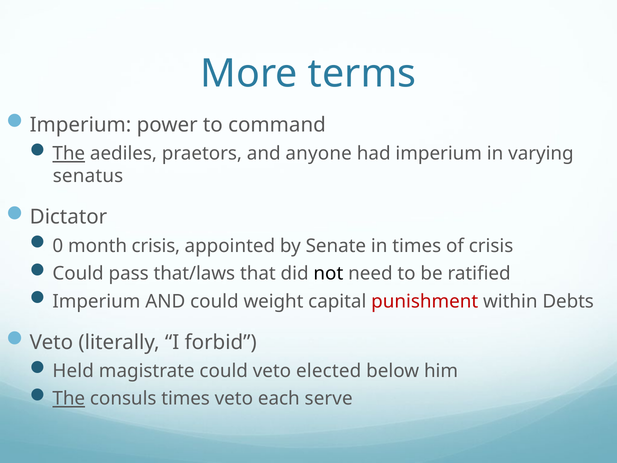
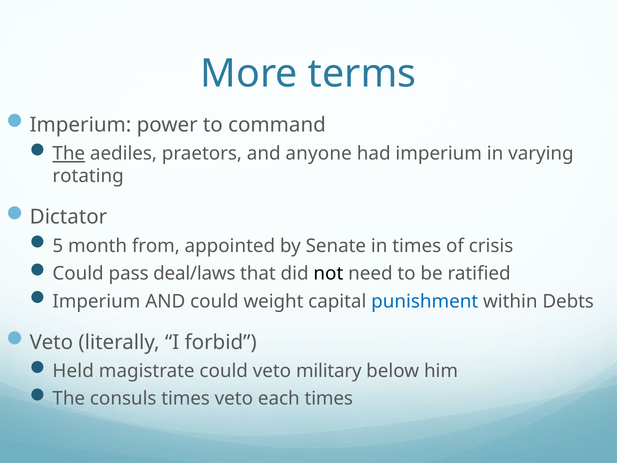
senatus: senatus -> rotating (88, 176)
0: 0 -> 5 (58, 246)
month crisis: crisis -> from (156, 246)
that/laws: that/laws -> deal/laws (194, 273)
punishment colour: red -> blue (425, 301)
elected: elected -> military (329, 371)
The underline: present -> none (69, 398)
each serve: serve -> times (329, 398)
